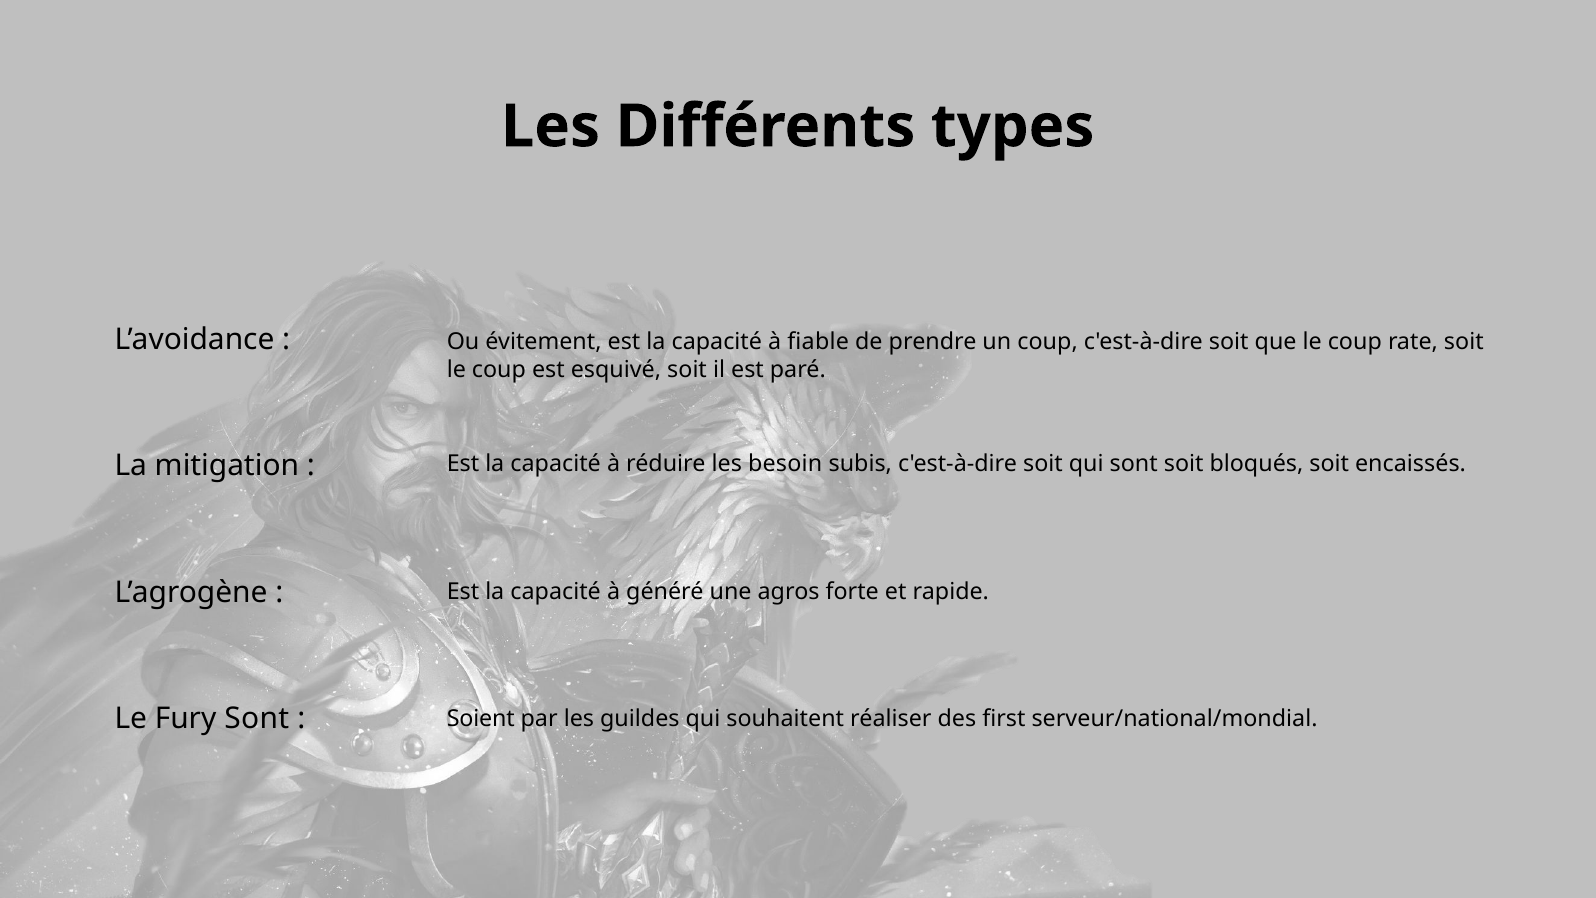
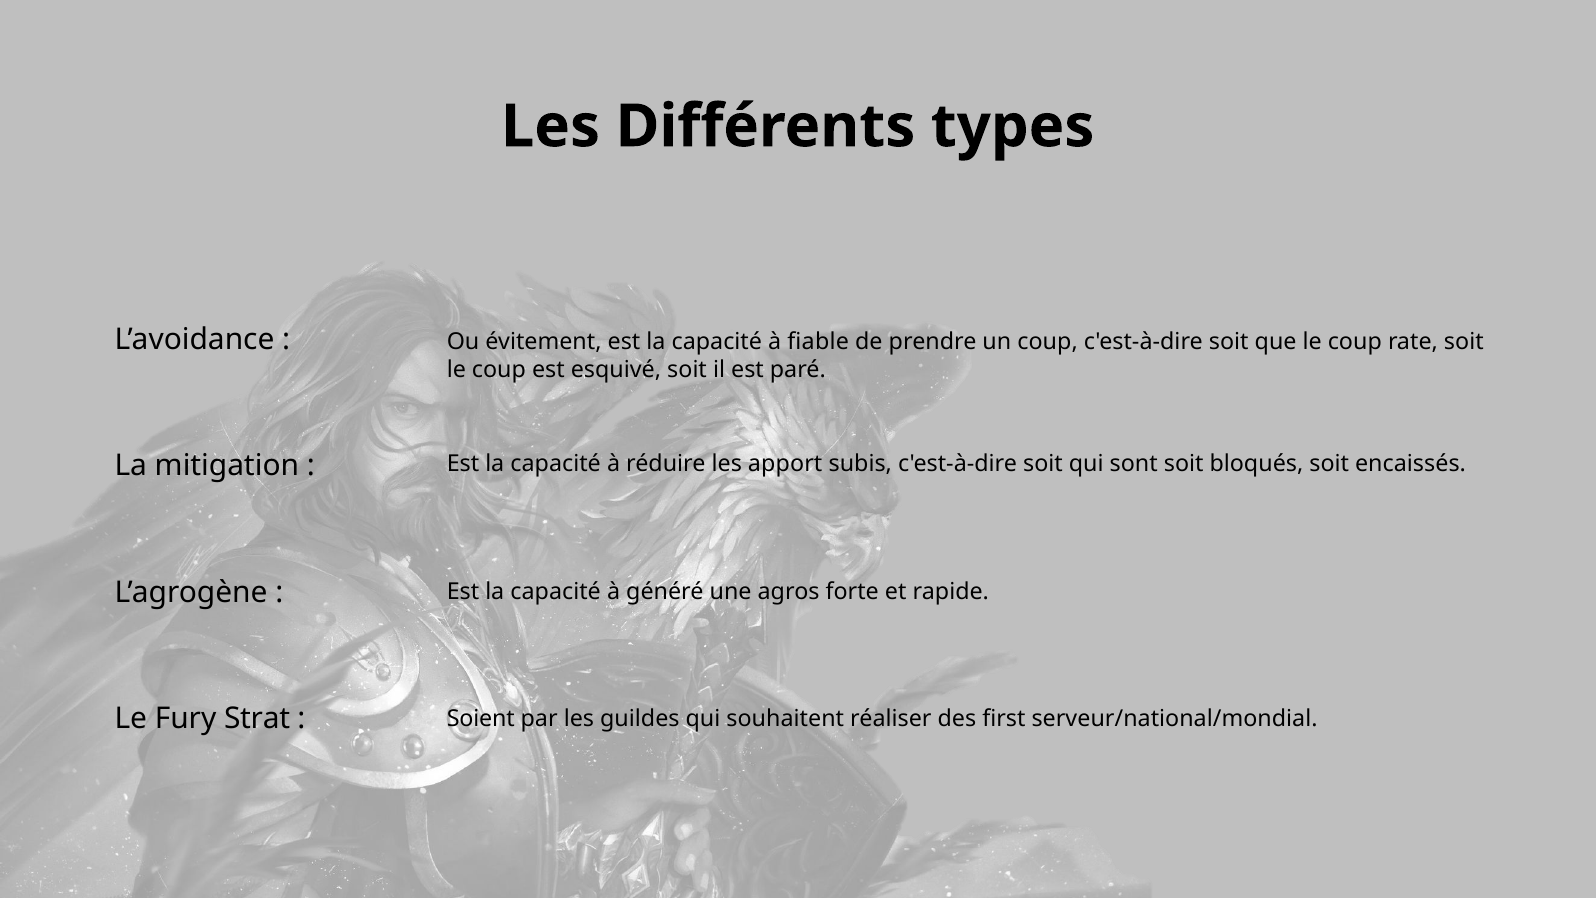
besoin: besoin -> apport (785, 463)
Fury Sont: Sont -> Strat (257, 719)
